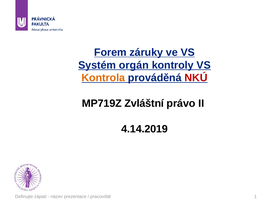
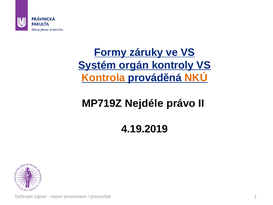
Forem: Forem -> Formy (110, 52)
NKÚ colour: red -> orange (196, 78)
Zvláštní: Zvláštní -> Nejdéle (144, 103)
4.14.2019: 4.14.2019 -> 4.19.2019 (145, 129)
